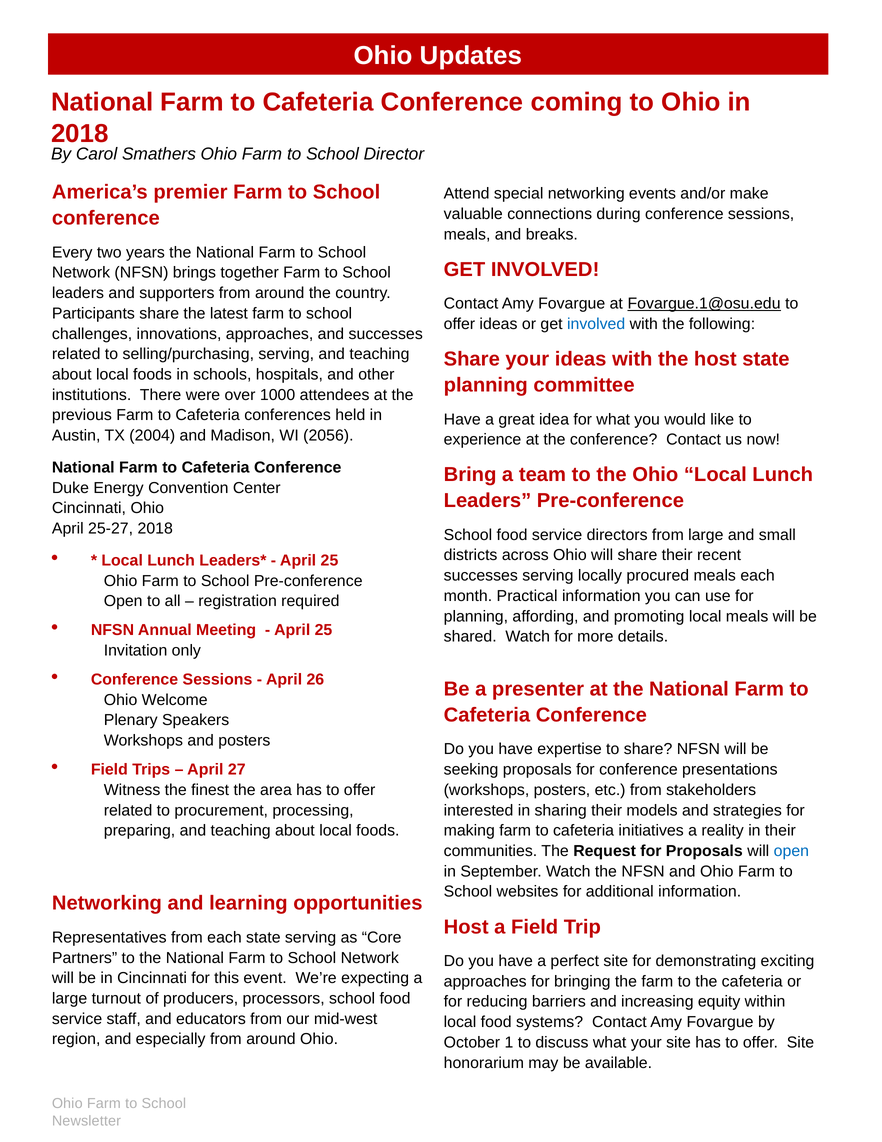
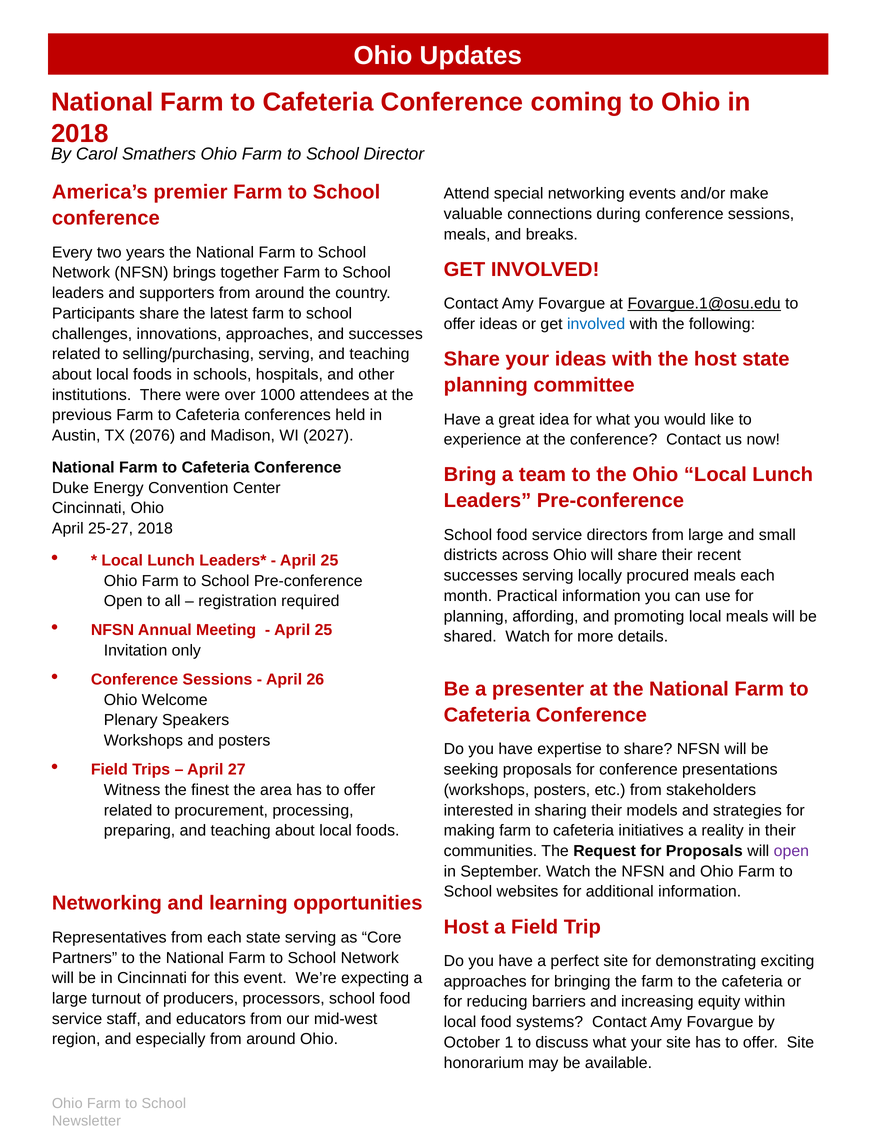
2004: 2004 -> 2076 (152, 435)
2056: 2056 -> 2027 (328, 435)
open colour: blue -> purple (791, 851)
